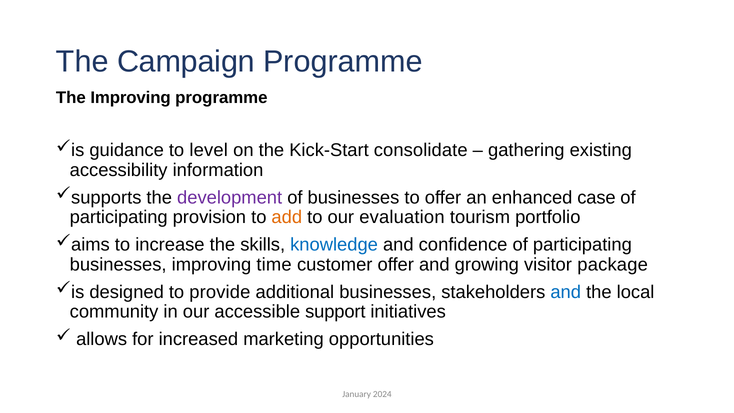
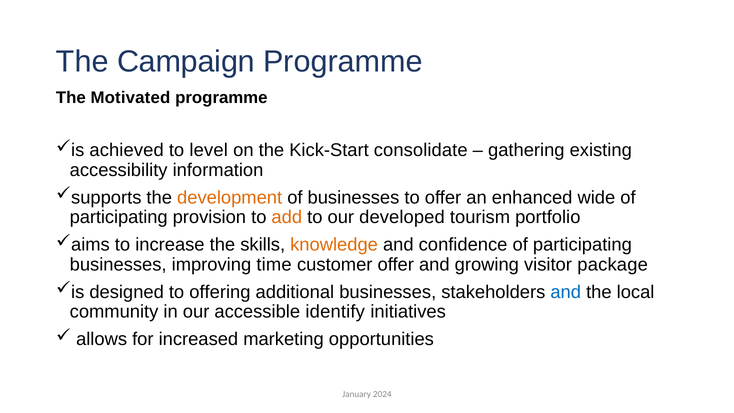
The Improving: Improving -> Motivated (130, 98)
guidance: guidance -> achieved (127, 150)
development colour: purple -> orange (230, 197)
case: case -> wide (596, 197)
evaluation: evaluation -> developed (402, 217)
knowledge colour: blue -> orange (334, 245)
provide: provide -> offering (220, 292)
support: support -> identify (335, 312)
